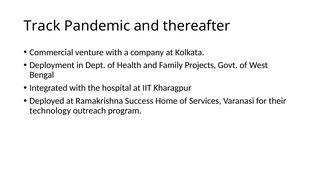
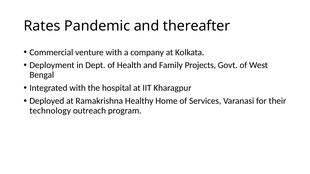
Track: Track -> Rates (42, 26)
Success: Success -> Healthy (139, 101)
